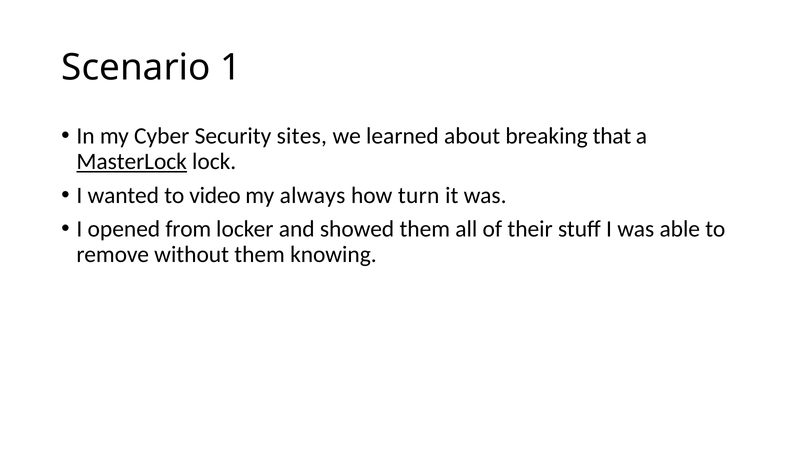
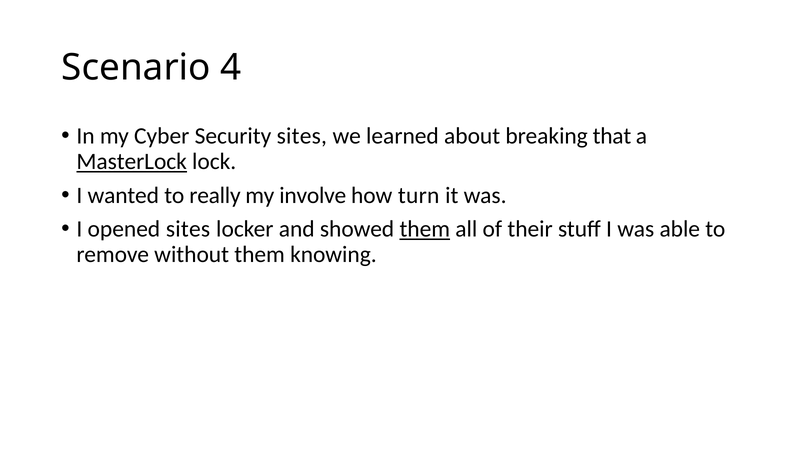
1: 1 -> 4 (231, 68)
video: video -> really (215, 195)
always: always -> involve (313, 195)
opened from: from -> sites (188, 229)
them underline: none -> present (425, 229)
